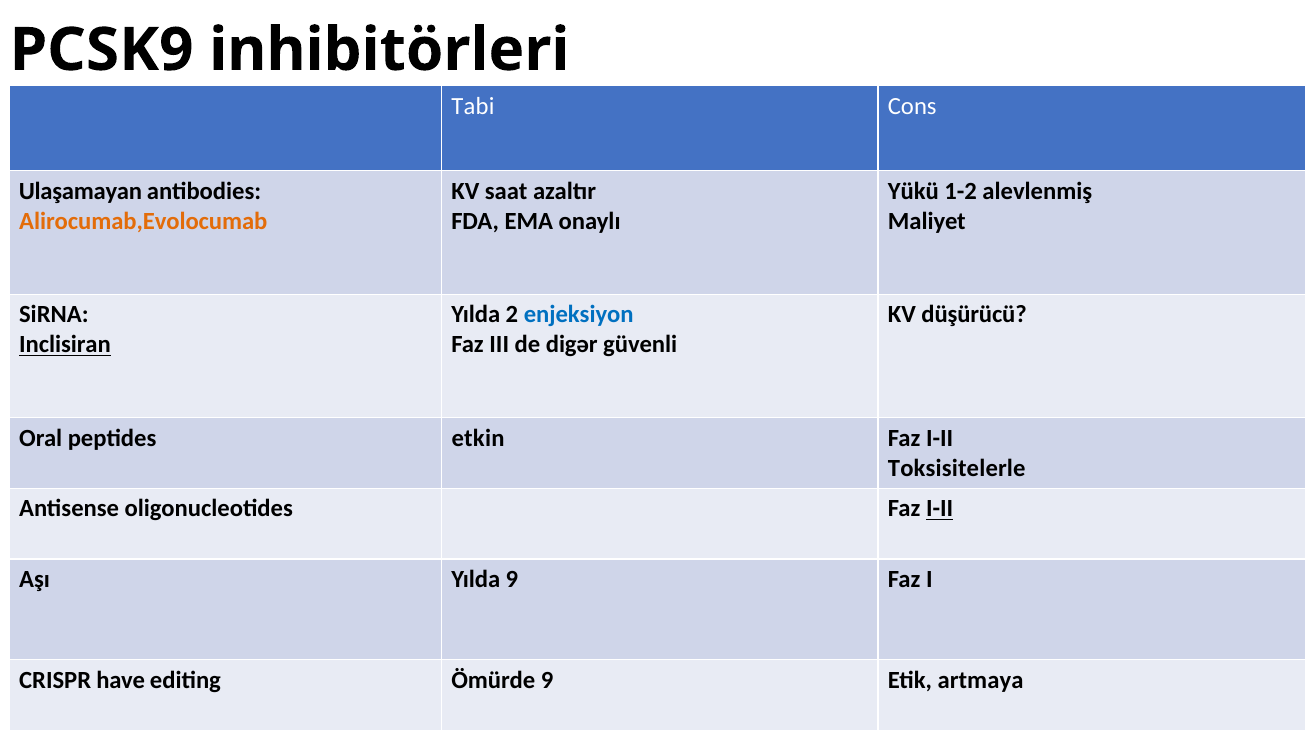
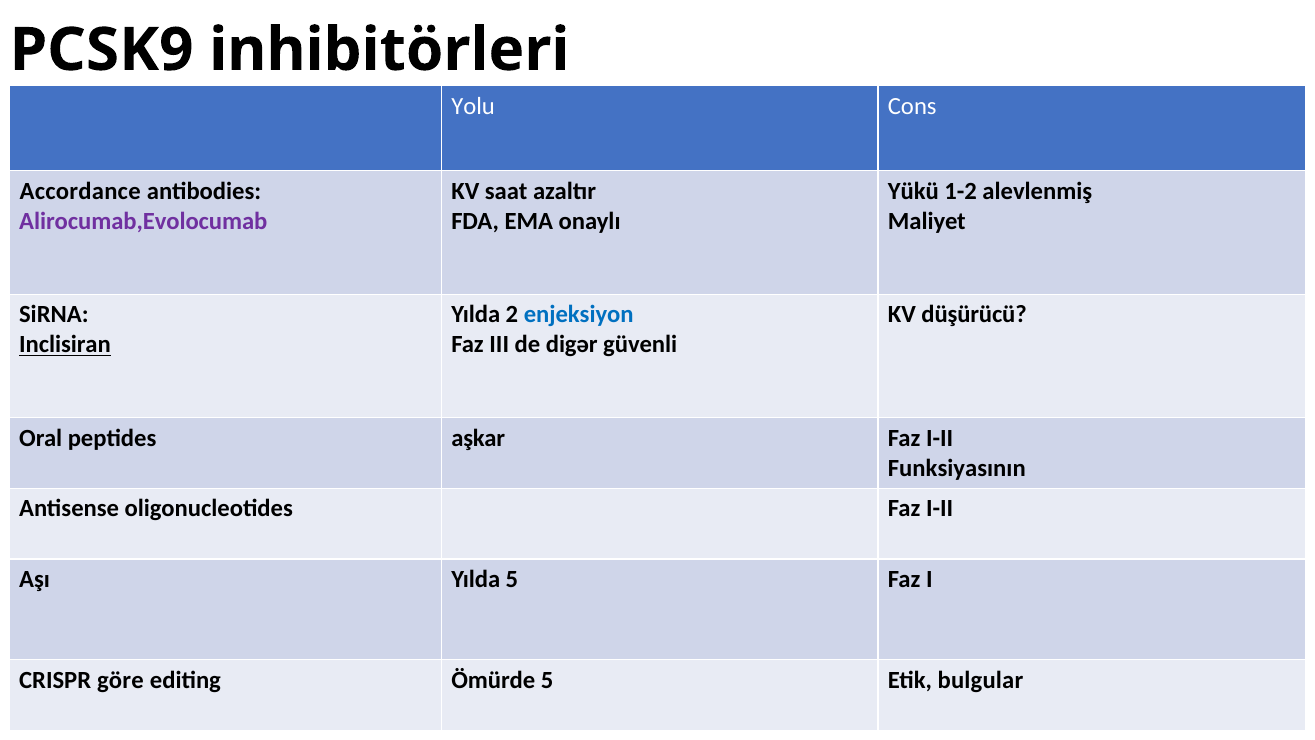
Tabi: Tabi -> Yolu (473, 106)
Ulaşamayan: Ulaşamayan -> Accordance (80, 191)
Alirocumab,Evolocumab colour: orange -> purple (143, 221)
etkin: etkin -> aşkar (478, 438)
Toksisitelerle: Toksisitelerle -> Funksiyasının (957, 468)
I-II underline: present -> none (940, 509)
Yılda 9: 9 -> 5 (512, 579)
have: have -> göre (120, 680)
Ömürde 9: 9 -> 5 (547, 680)
artmaya: artmaya -> bulgular (980, 680)
